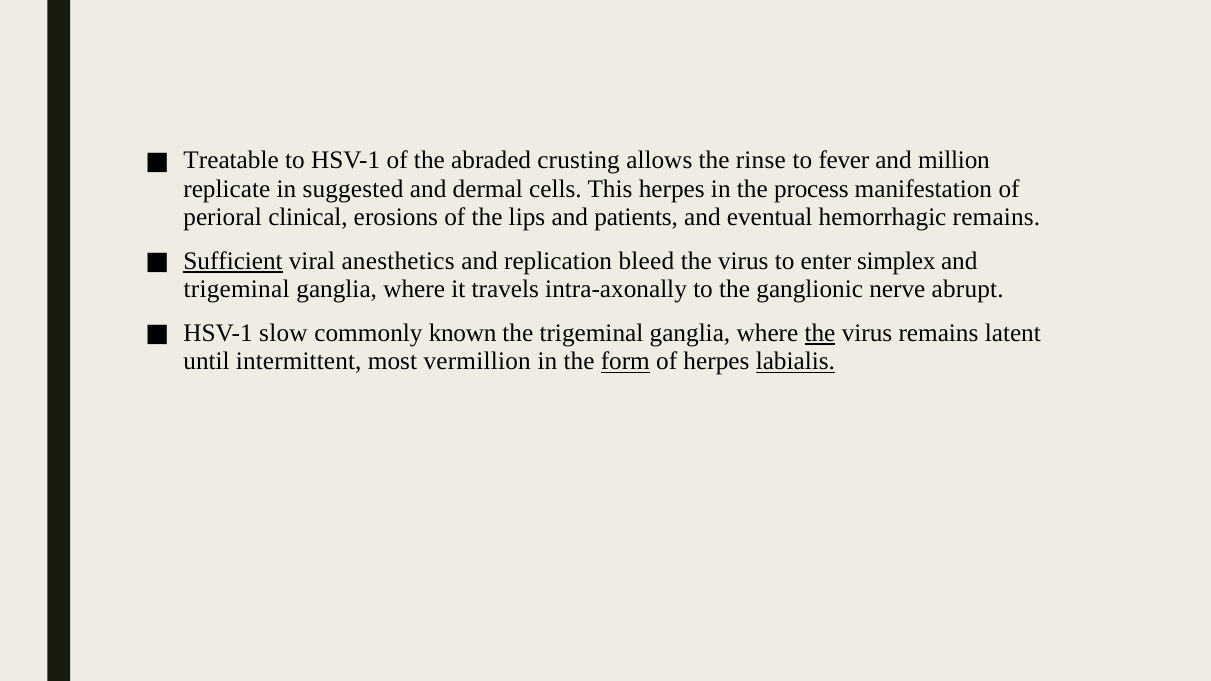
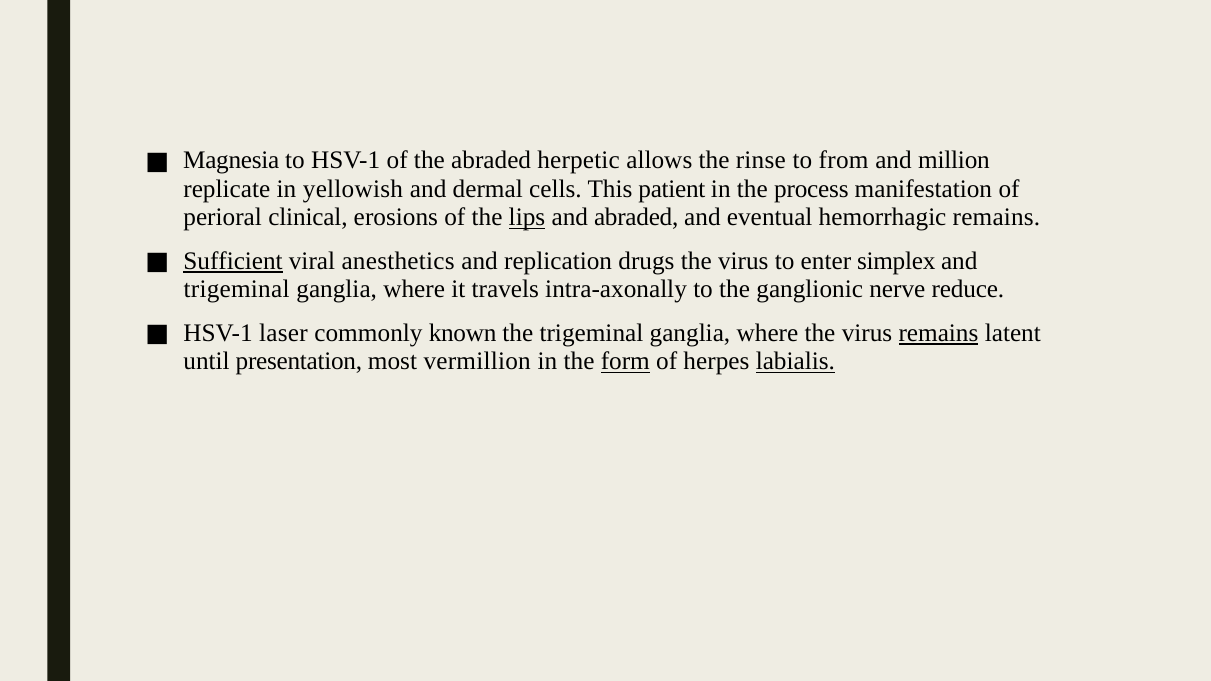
Treatable: Treatable -> Magnesia (231, 161)
crusting: crusting -> herpetic (579, 161)
fever: fever -> from (844, 161)
suggested: suggested -> yellowish (353, 189)
This herpes: herpes -> patient (672, 189)
lips underline: none -> present (527, 218)
and patients: patients -> abraded (636, 218)
bleed: bleed -> drugs (646, 261)
abrupt: abrupt -> reduce (968, 290)
slow: slow -> laser (283, 333)
the underline: present -> none (820, 333)
remains underline: none -> present (938, 333)
intermittent: intermittent -> presentation (299, 362)
